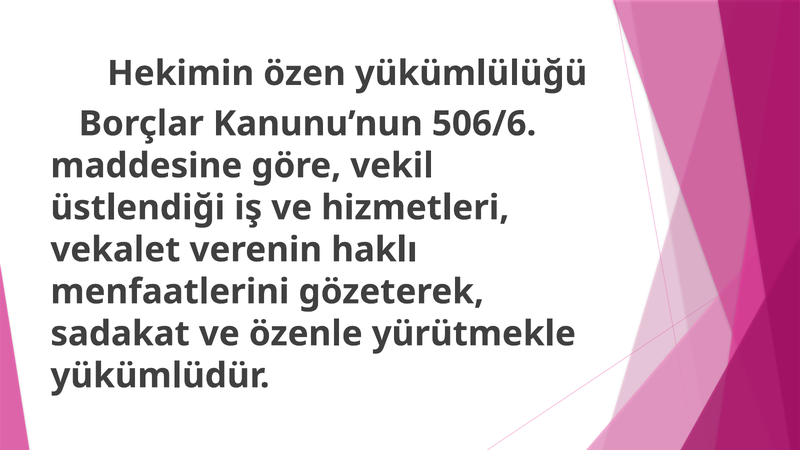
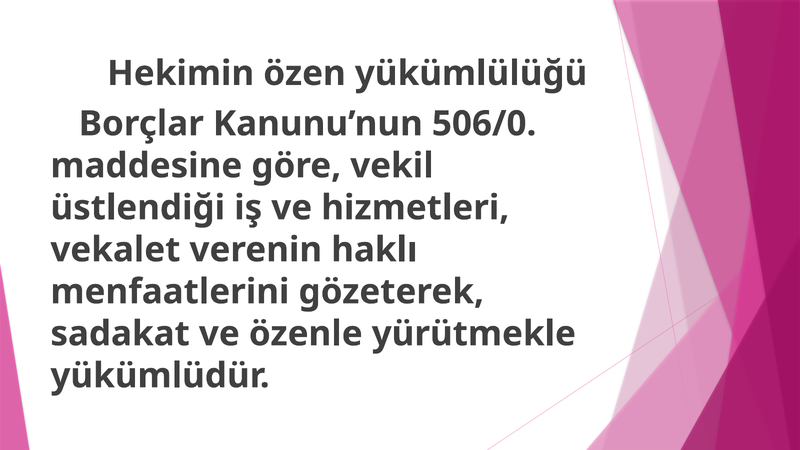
506/6: 506/6 -> 506/0 (484, 124)
